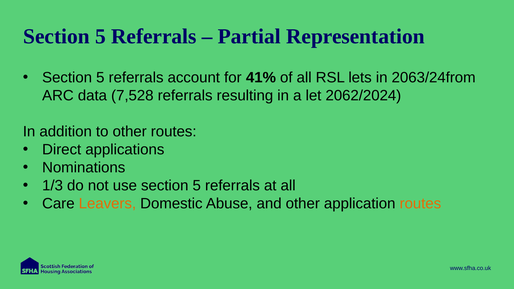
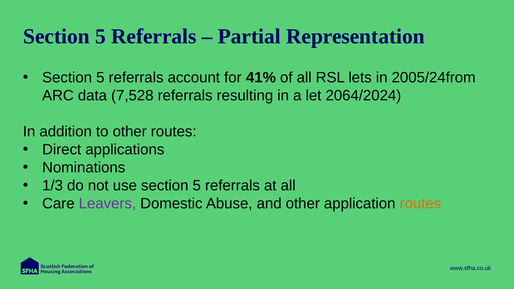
2063/24from: 2063/24from -> 2005/24from (434, 78)
2062/2024: 2062/2024 -> 2064/2024 (363, 96)
Leavers colour: orange -> purple (107, 204)
